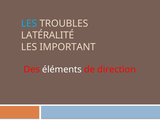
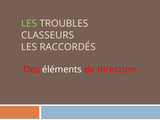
LES colour: light blue -> light green (29, 24)
LATÉRALITÉ: LATÉRALITÉ -> CLASSEURS (48, 35)
IMPORTANT: IMPORTANT -> RACCORDÉS (68, 47)
